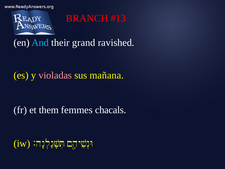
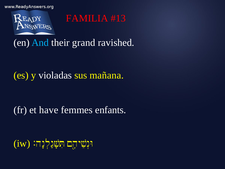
BRANCH: BRANCH -> FAMILIA (87, 18)
violadas colour: pink -> white (55, 75)
them: them -> have (49, 110)
chacals: chacals -> enfants (111, 110)
